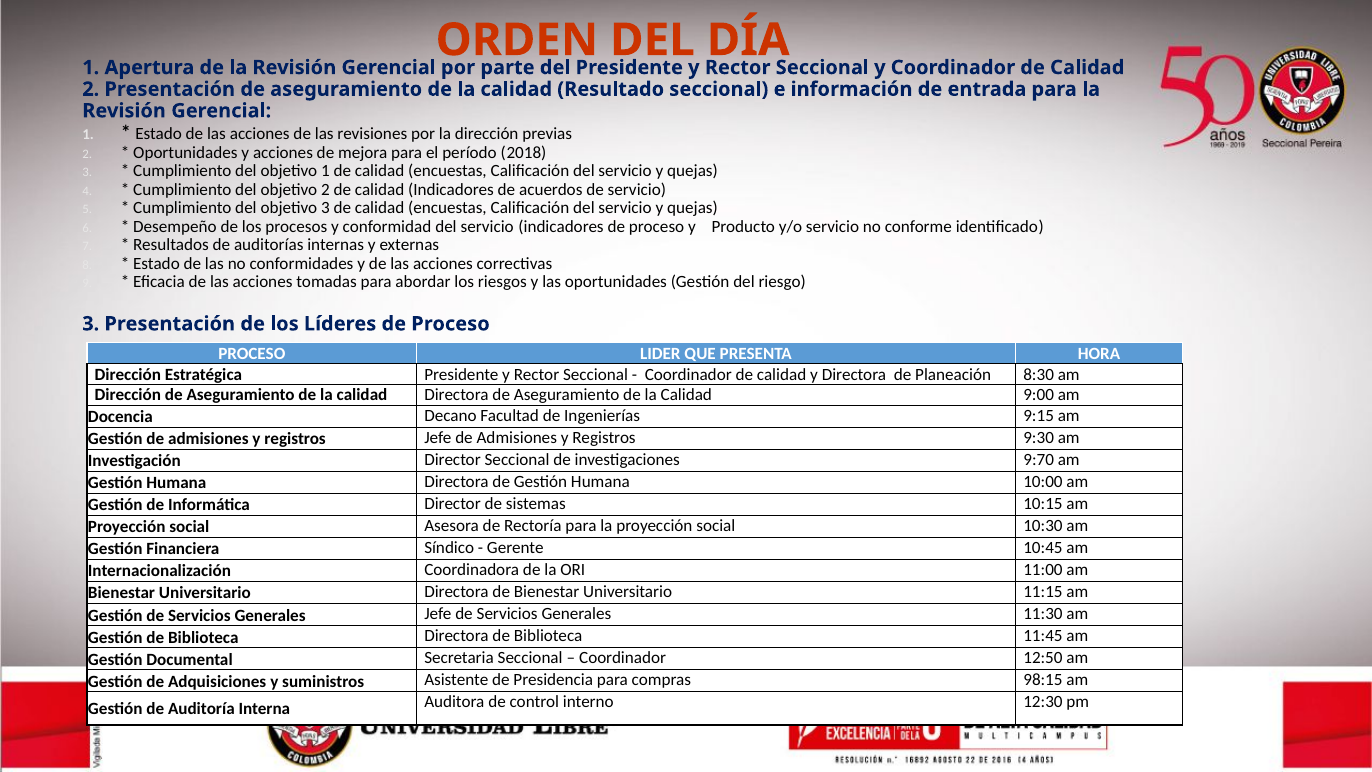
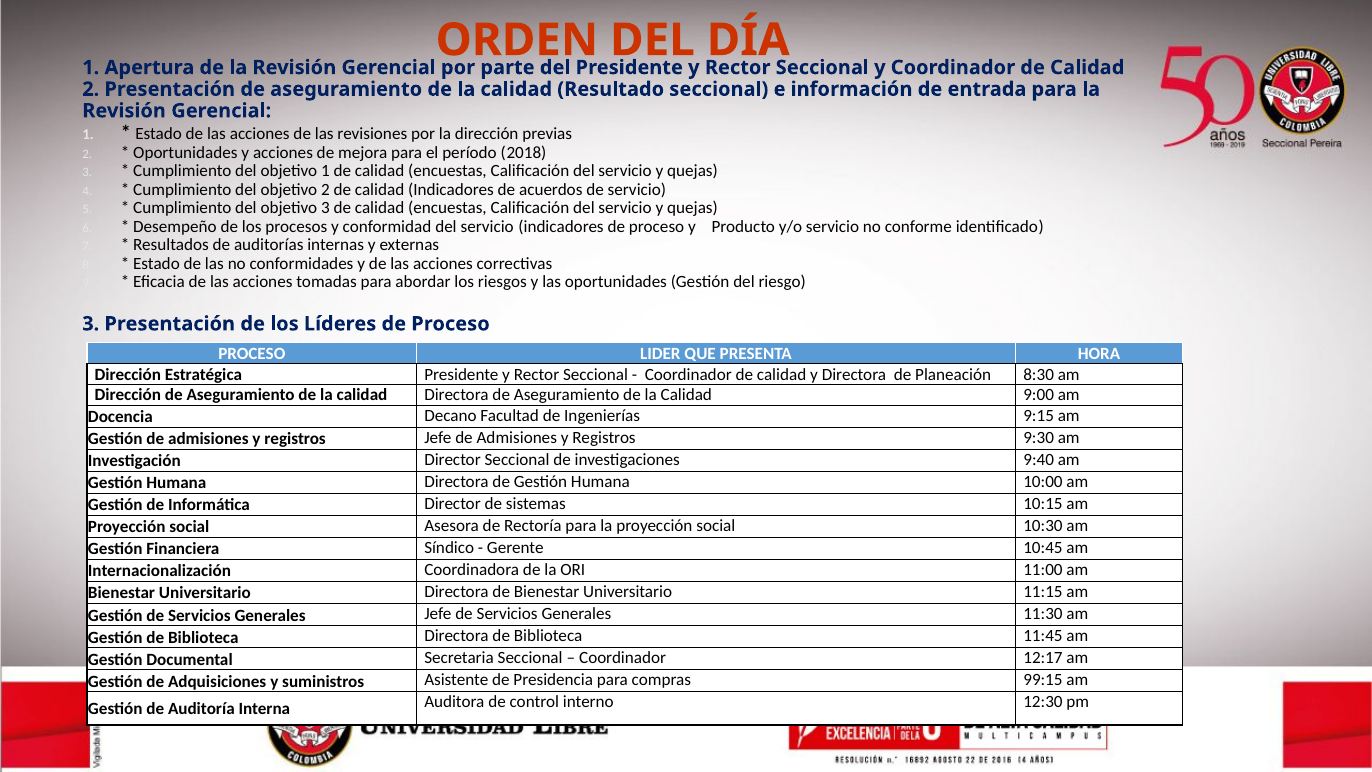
9:70: 9:70 -> 9:40 (1039, 460)
12:50: 12:50 -> 12:17 (1043, 658)
98:15: 98:15 -> 99:15 (1043, 680)
